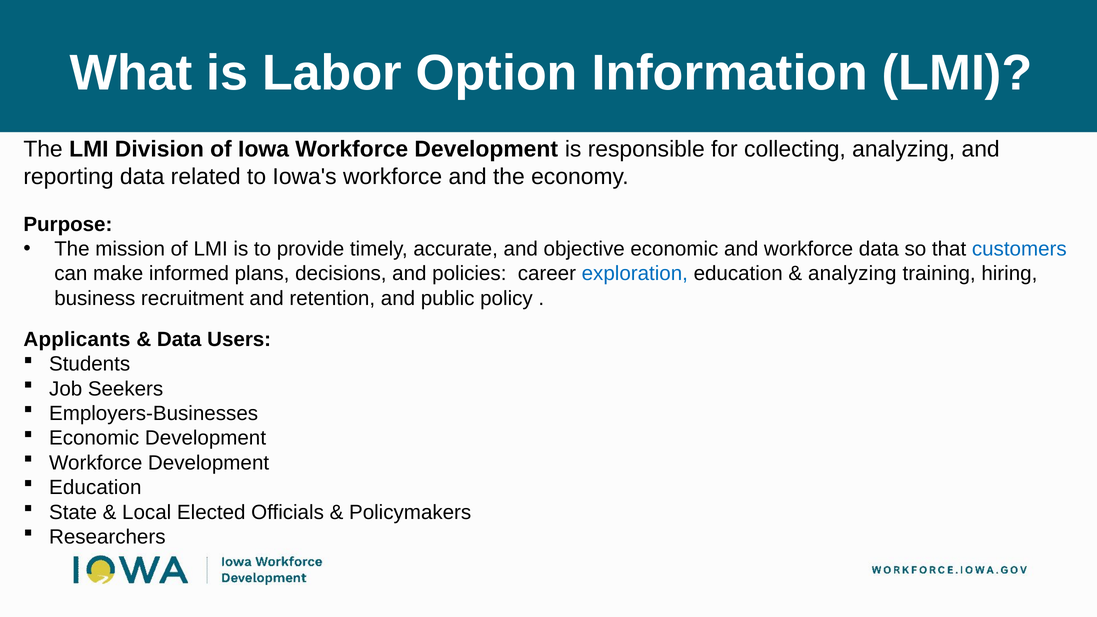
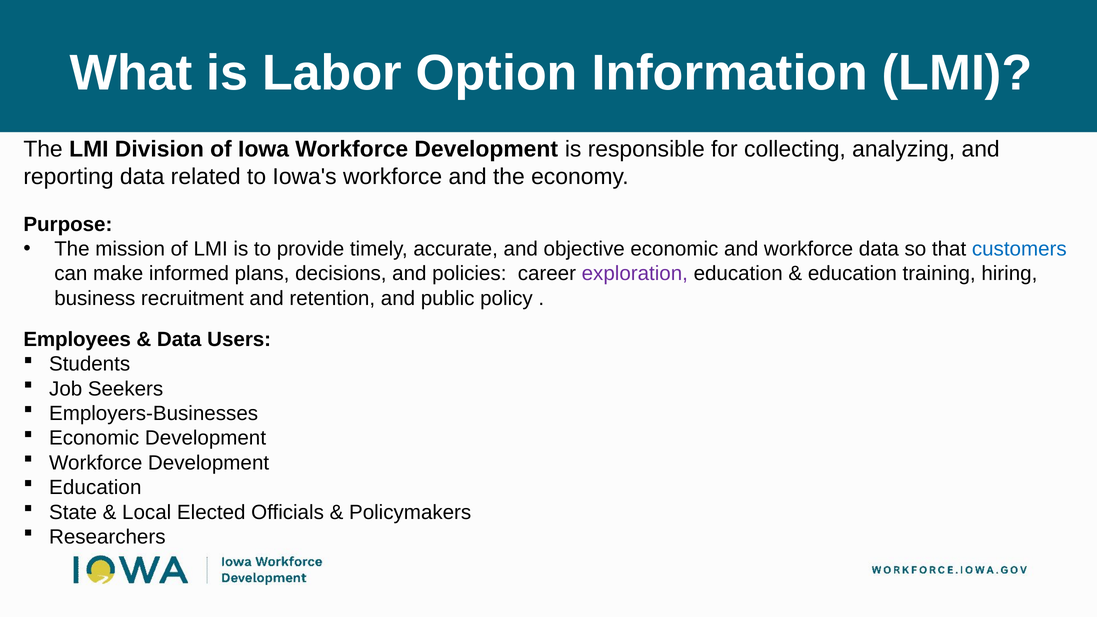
exploration colour: blue -> purple (635, 274)
analyzing: analyzing -> education (852, 274)
Applicants: Applicants -> Employees (77, 340)
